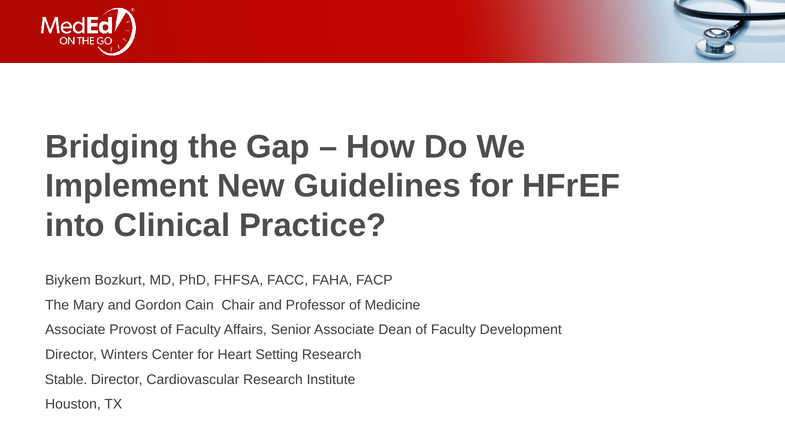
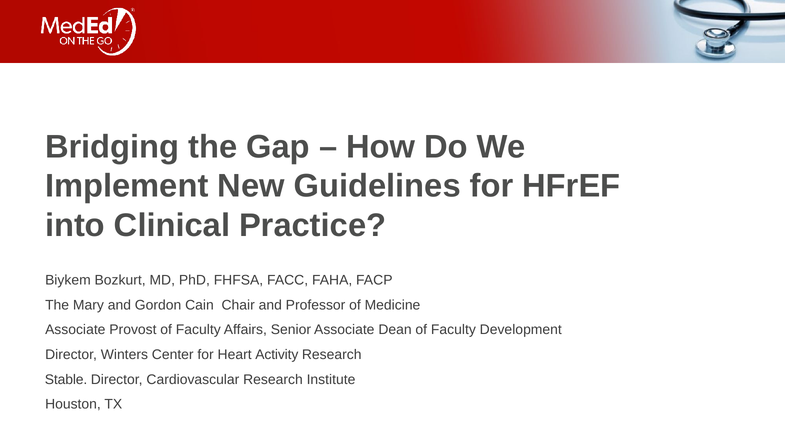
Setting: Setting -> Activity (277, 355)
